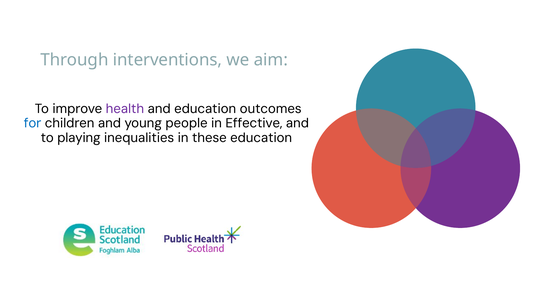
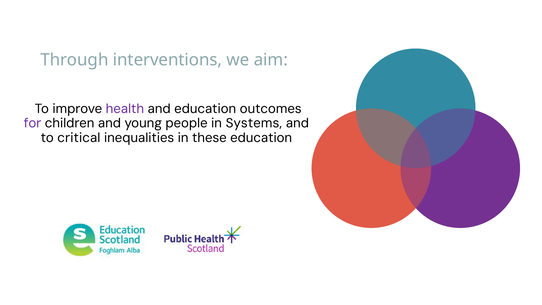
for colour: blue -> purple (33, 123)
Effective: Effective -> Systems (254, 123)
playing: playing -> critical (79, 138)
